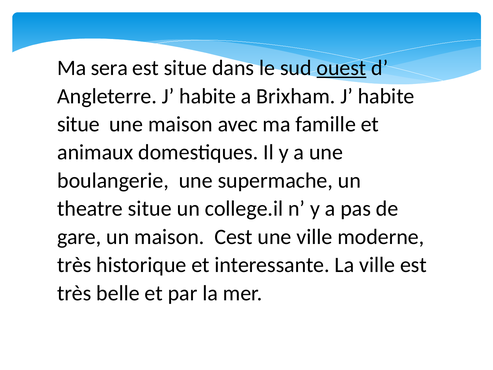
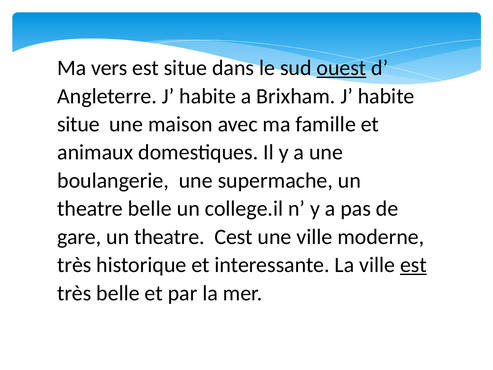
sera: sera -> vers (109, 68)
theatre situe: situe -> belle (150, 209)
gare un maison: maison -> theatre (169, 237)
est underline: none -> present (413, 265)
